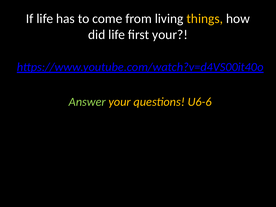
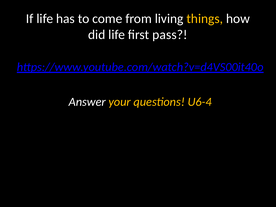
first your: your -> pass (170, 35)
Answer colour: light green -> white (87, 102)
U6-6: U6-6 -> U6-4 (200, 102)
